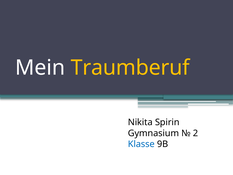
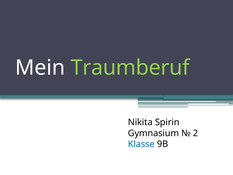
Traumberuf colour: yellow -> light green (130, 68)
